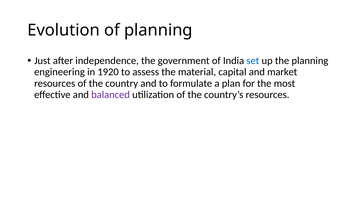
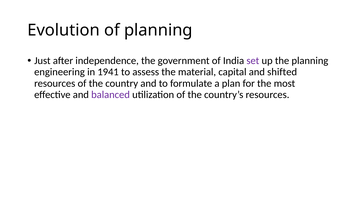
set colour: blue -> purple (253, 61)
1920: 1920 -> 1941 (108, 72)
market: market -> shifted (282, 72)
